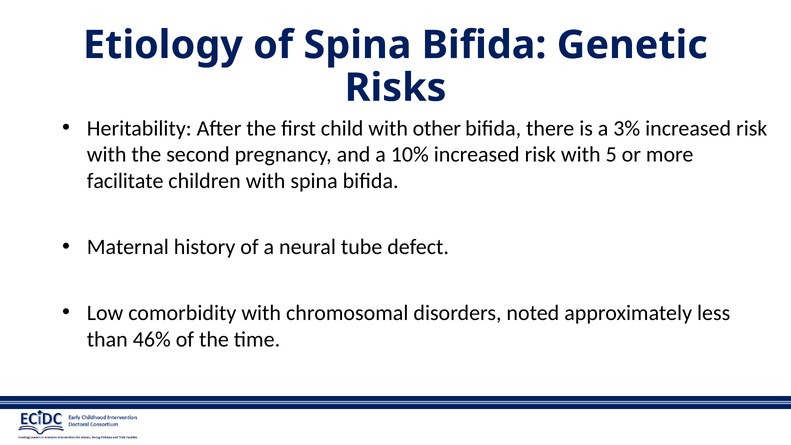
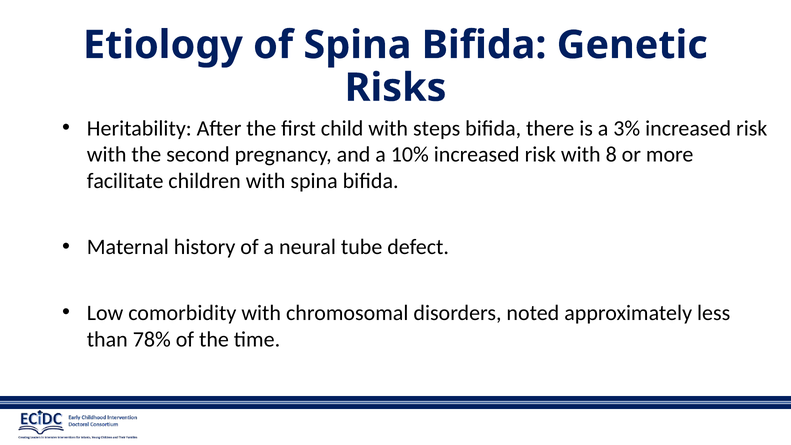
other: other -> steps (437, 128)
5: 5 -> 8 (611, 155)
46%: 46% -> 78% (152, 339)
